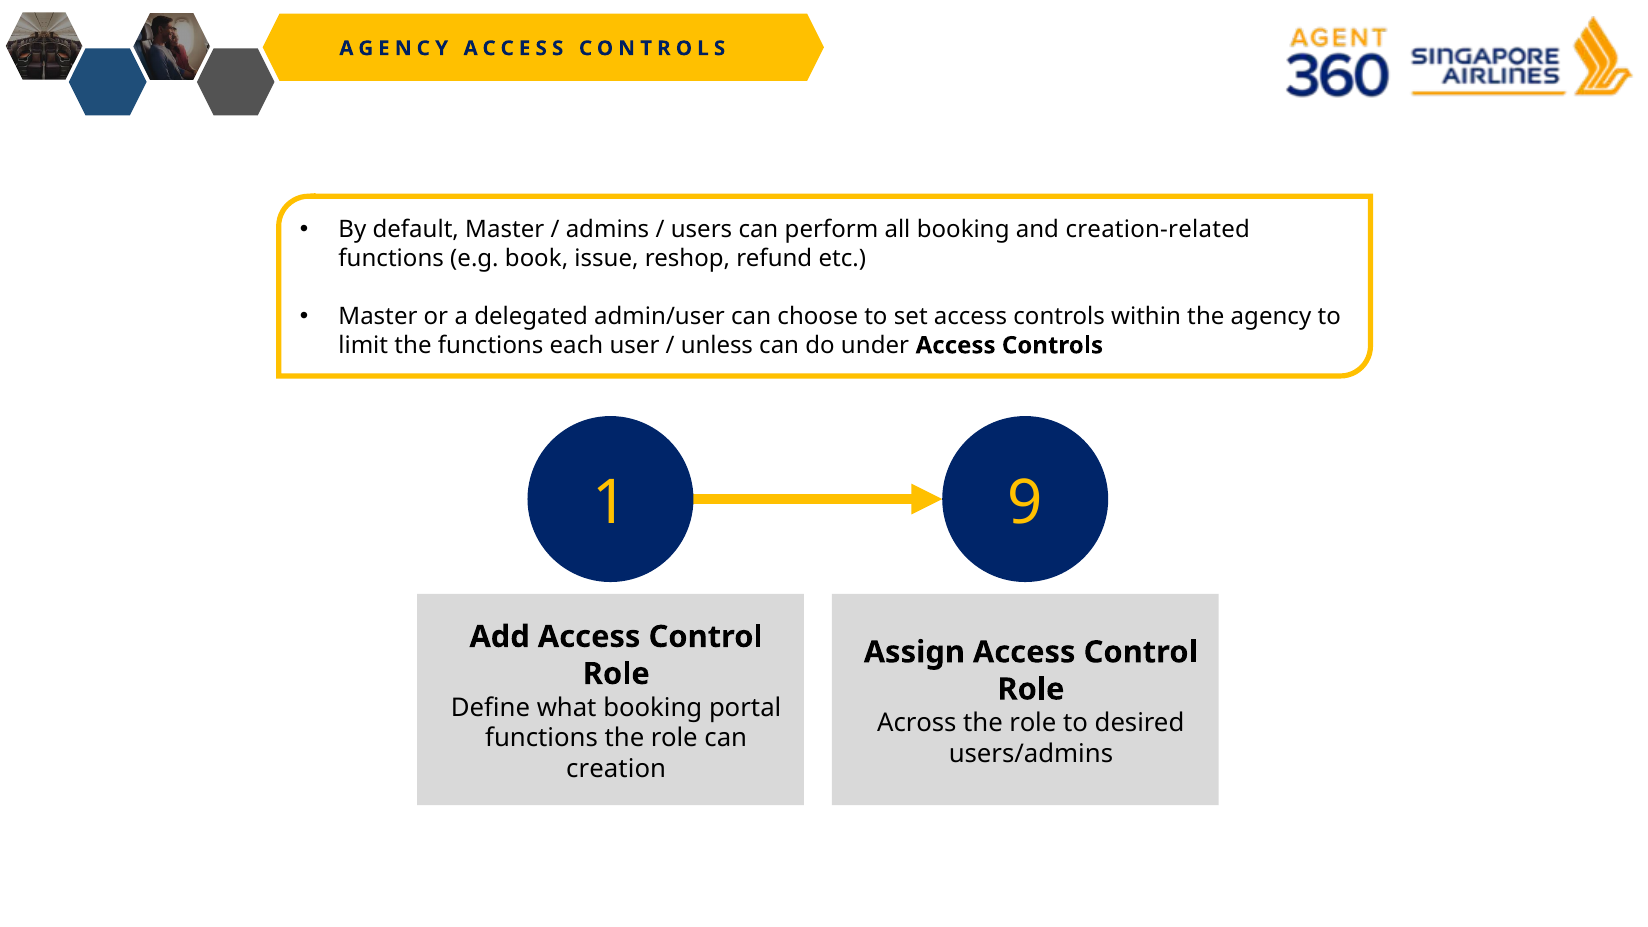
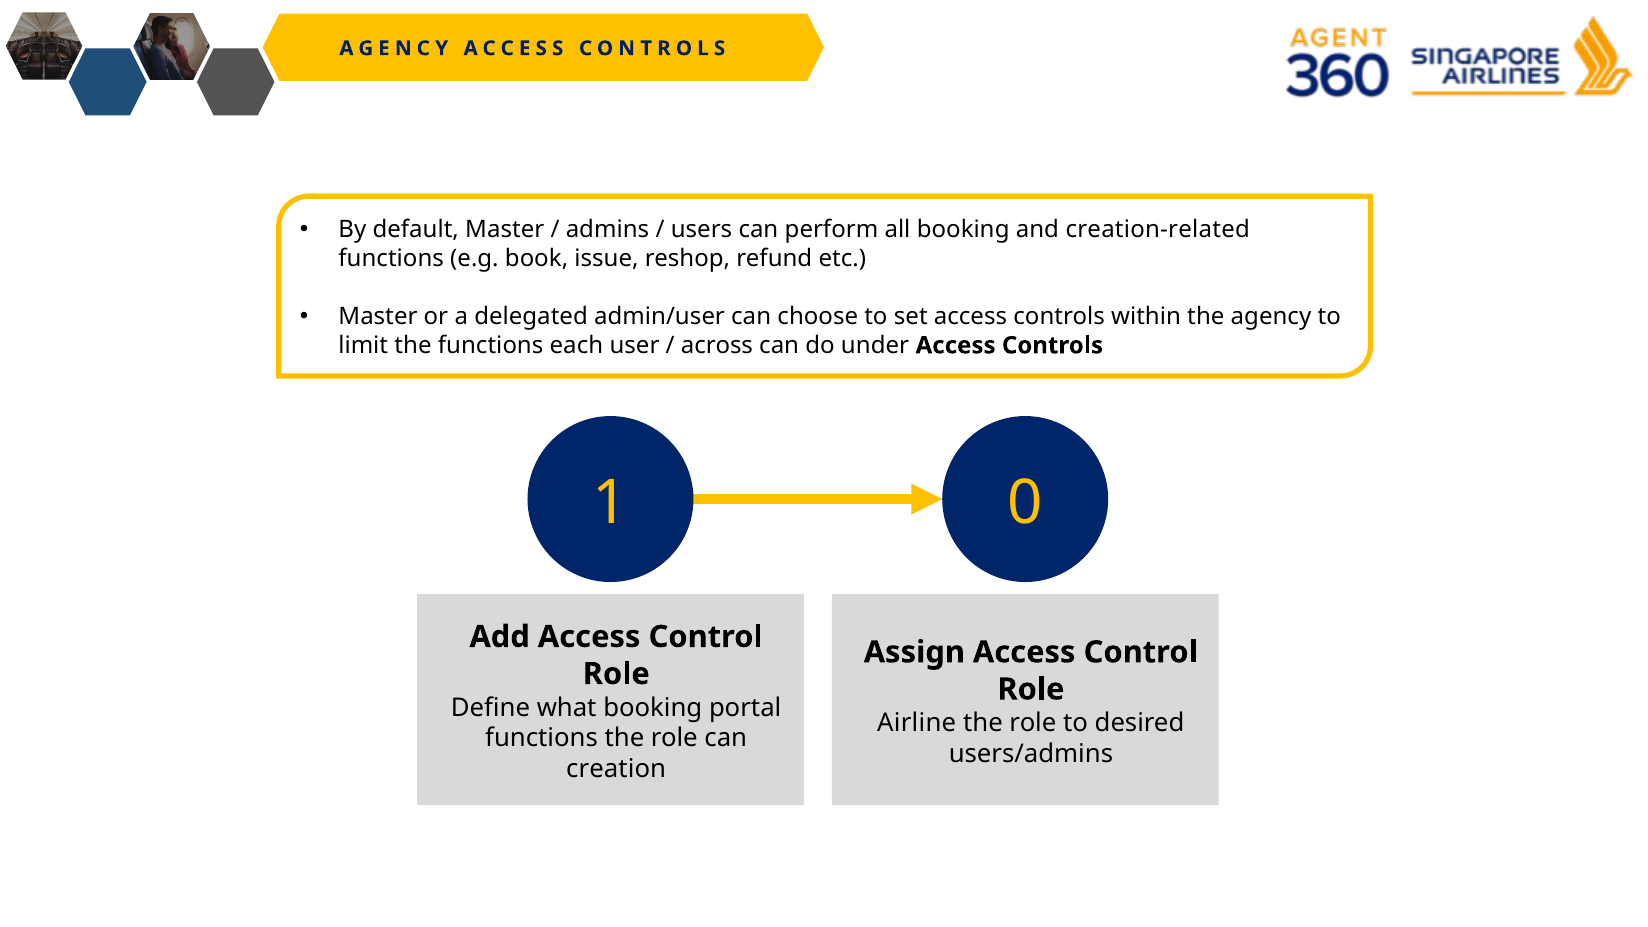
unless: unless -> across (717, 345)
9: 9 -> 0 (1025, 503)
Across: Across -> Airline (917, 723)
